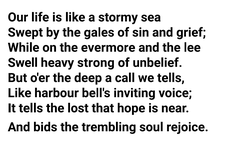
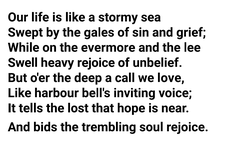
heavy strong: strong -> rejoice (96, 63)
we tells: tells -> love (171, 78)
